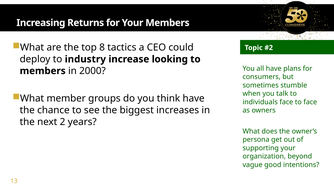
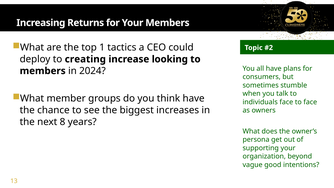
8: 8 -> 1 (102, 47)
industry: industry -> creating (85, 59)
2000: 2000 -> 2024 (92, 71)
2: 2 -> 8 (62, 122)
